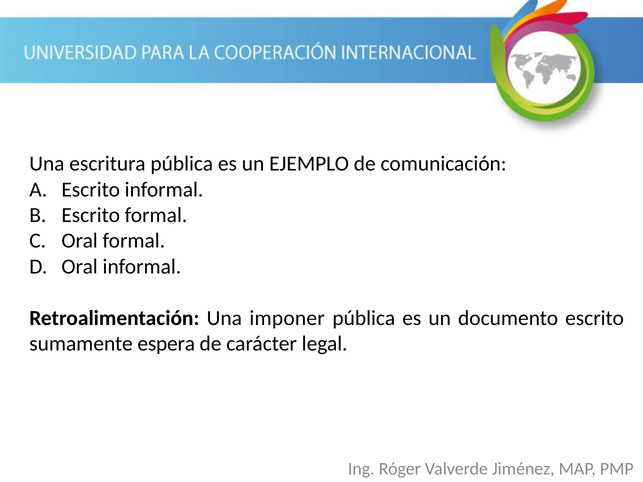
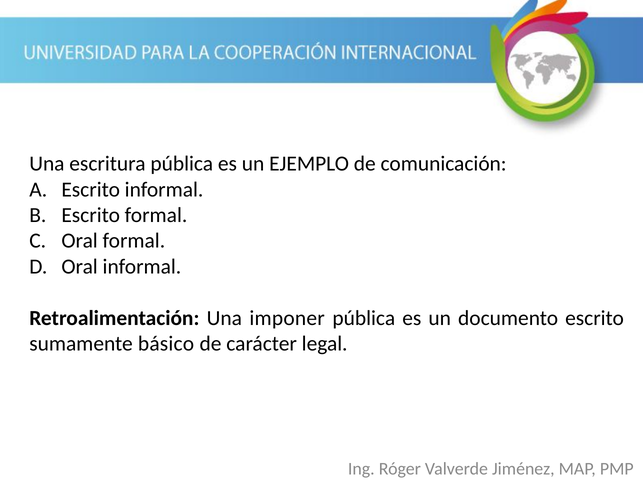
espera: espera -> básico (166, 344)
